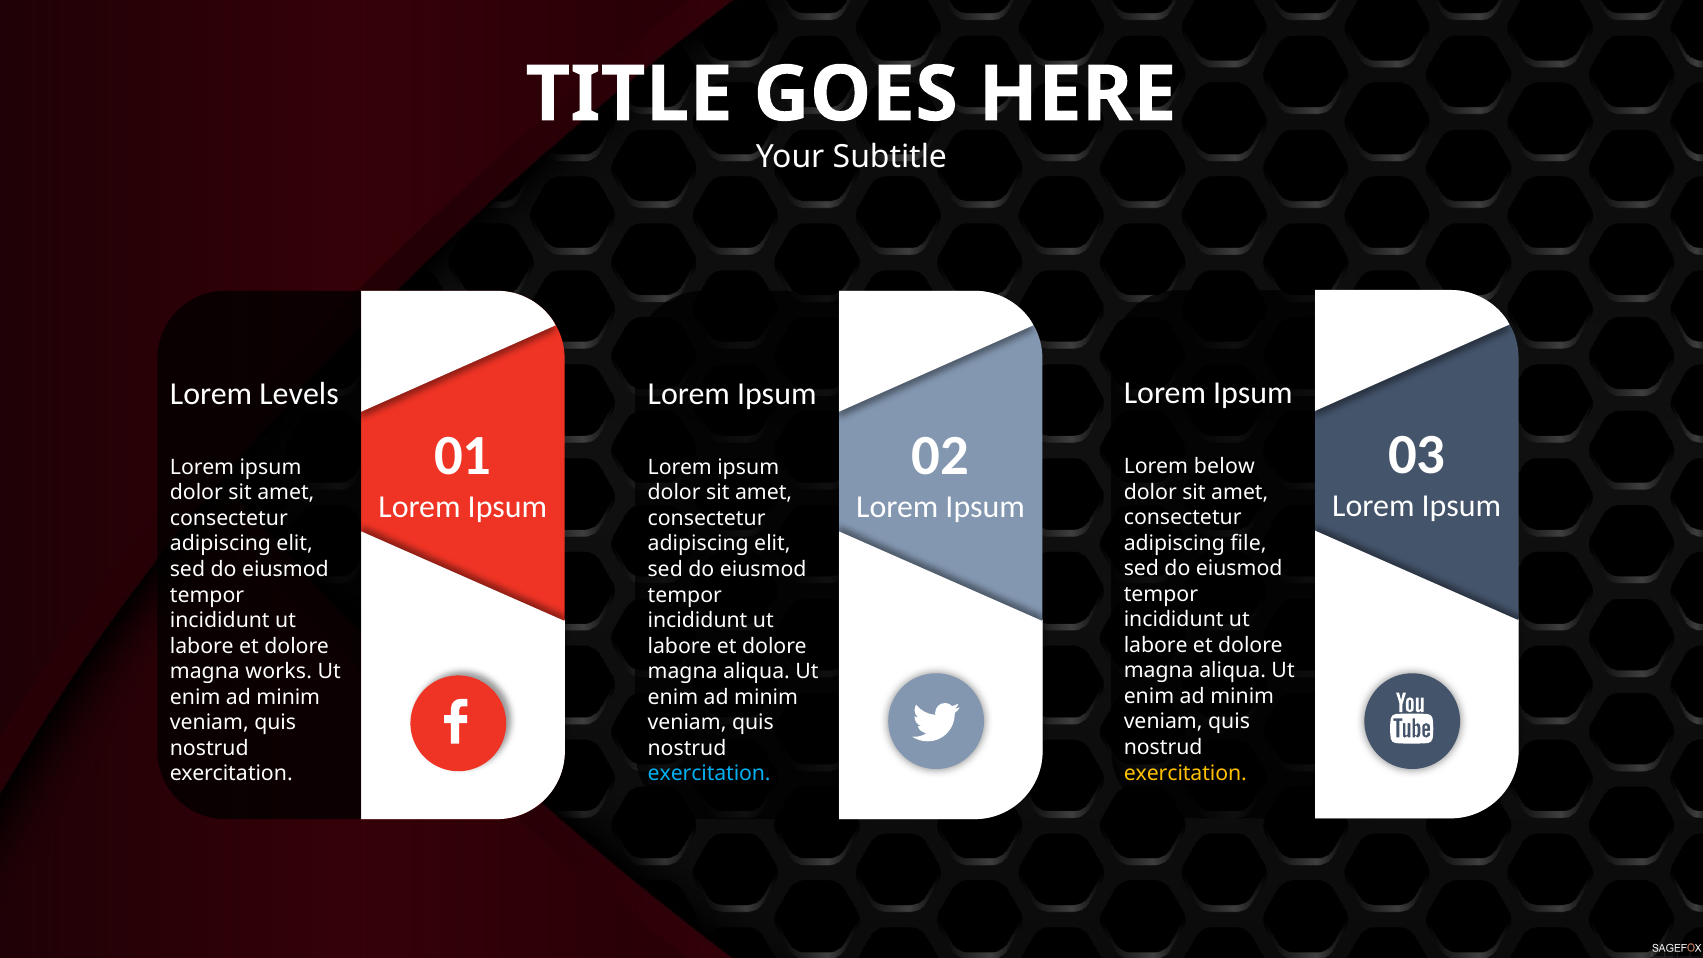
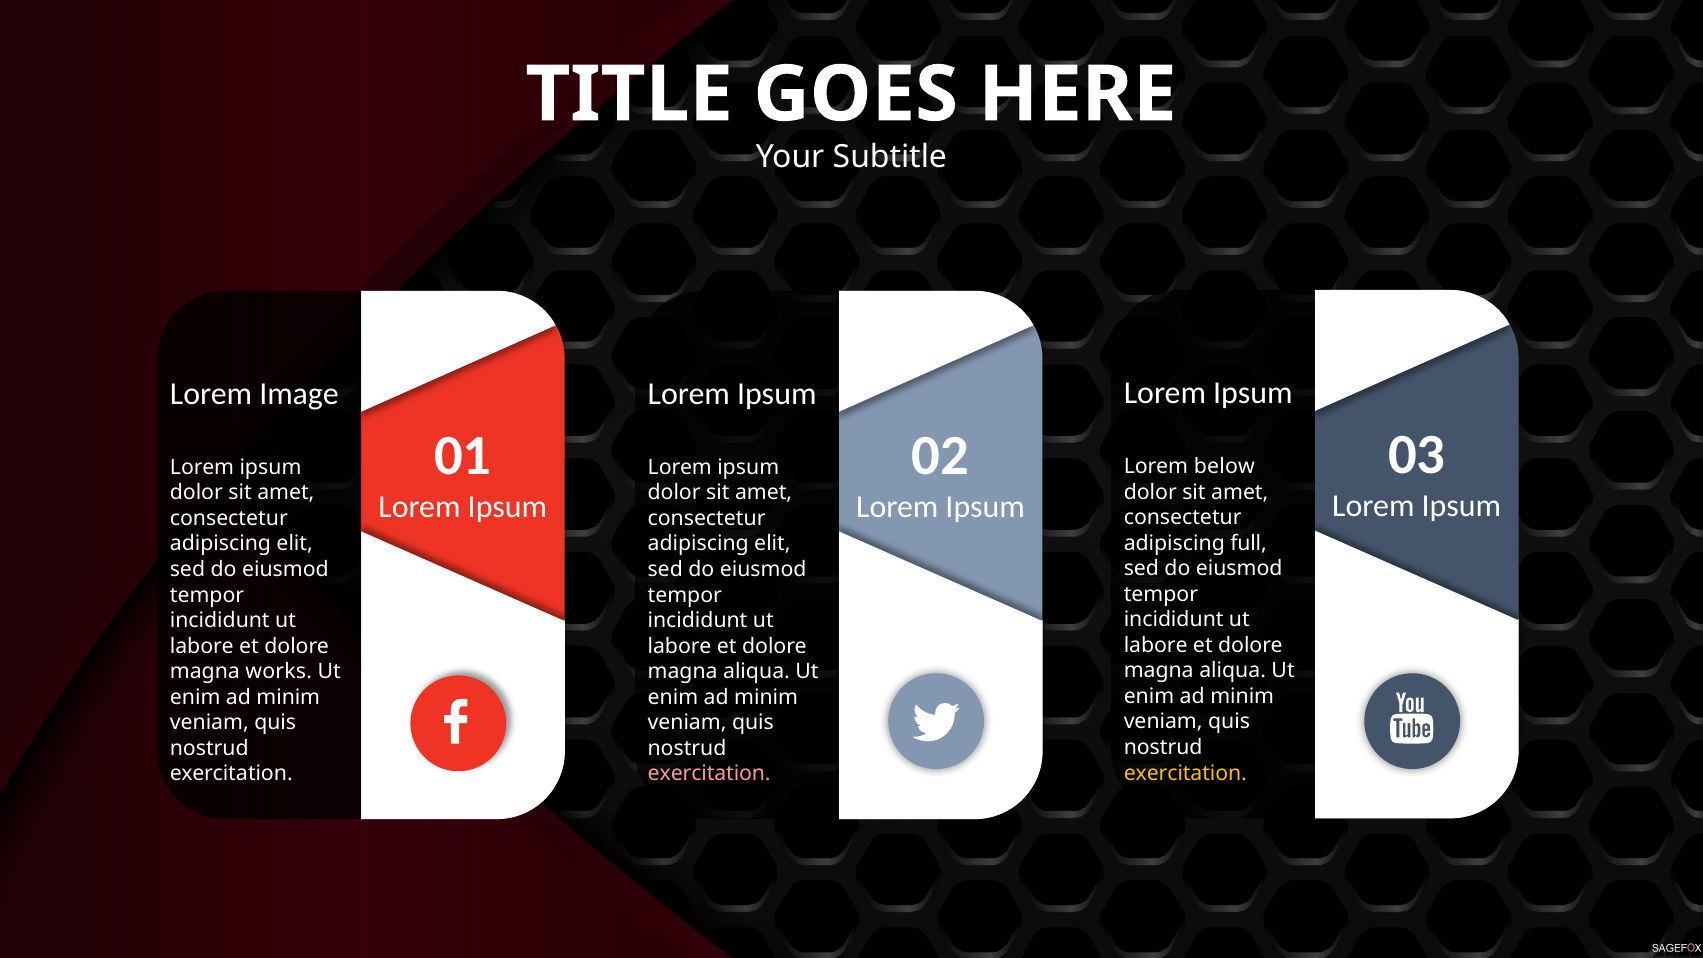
Levels: Levels -> Image (299, 393)
file: file -> full (1249, 543)
exercitation colour: light blue -> pink (709, 774)
